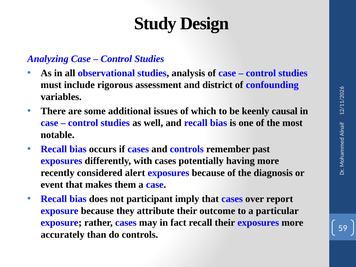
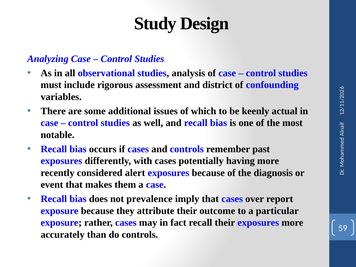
causal: causal -> actual (285, 111)
participant: participant -> prevalence (149, 199)
